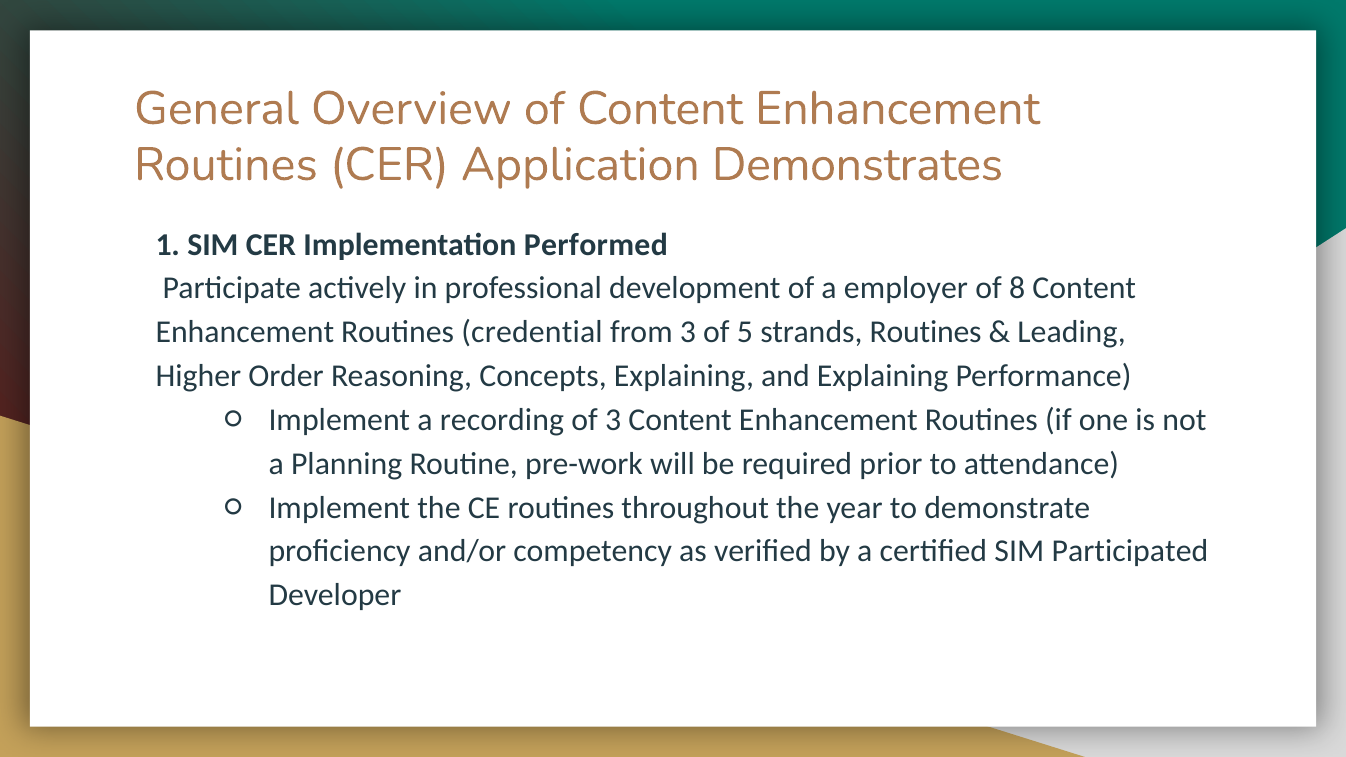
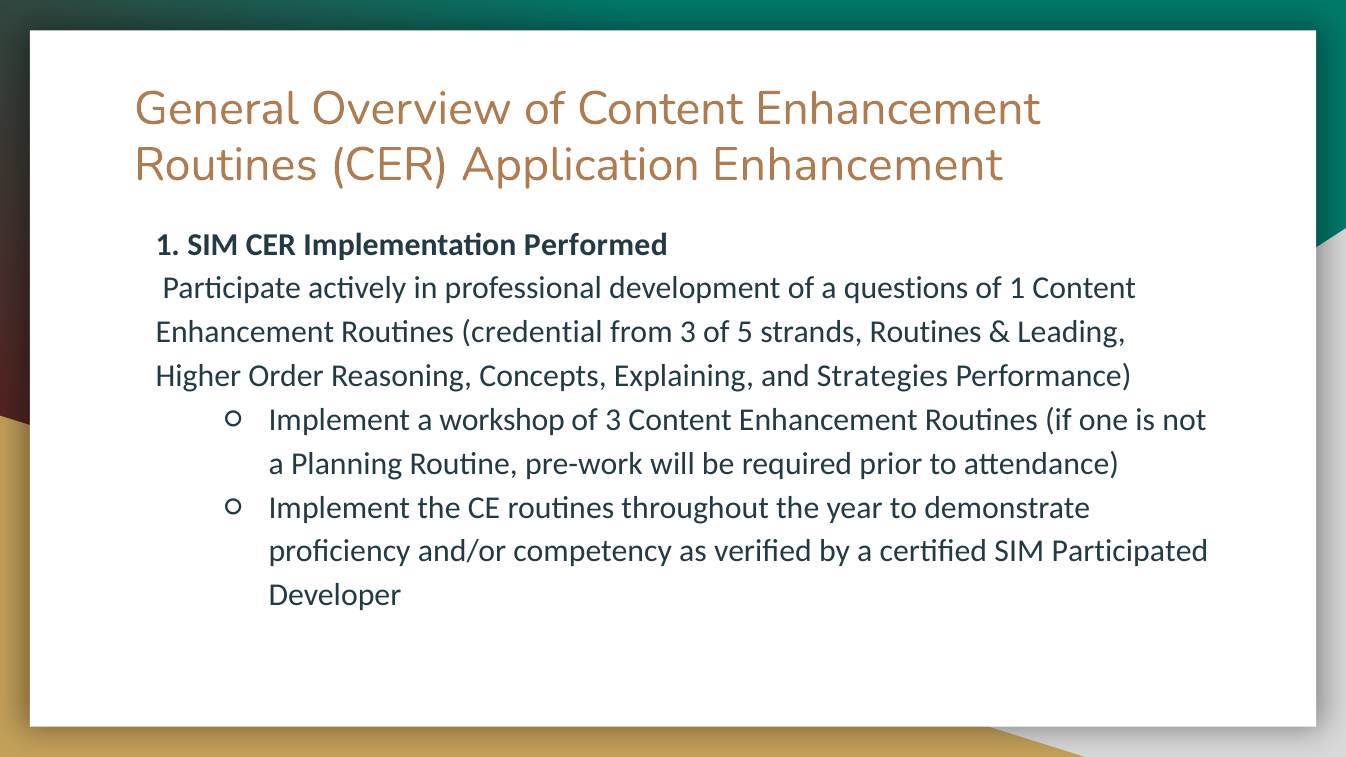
Application Demonstrates: Demonstrates -> Enhancement (857, 165)
employer: employer -> questions (906, 289)
of 8: 8 -> 1 (1017, 289)
and Explaining: Explaining -> Strategies (882, 376)
recording: recording -> workshop (502, 420)
